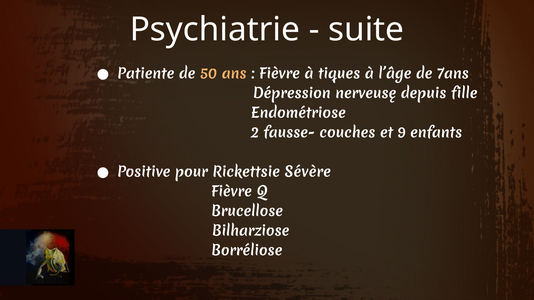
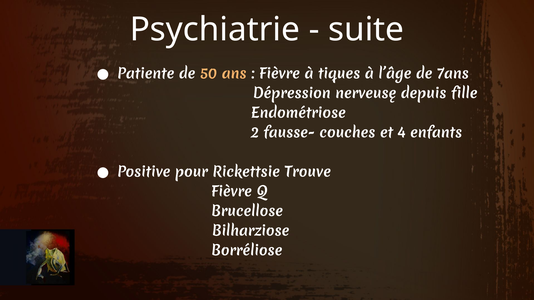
9: 9 -> 4 (402, 133)
Sévère: Sévère -> Trouve (308, 172)
